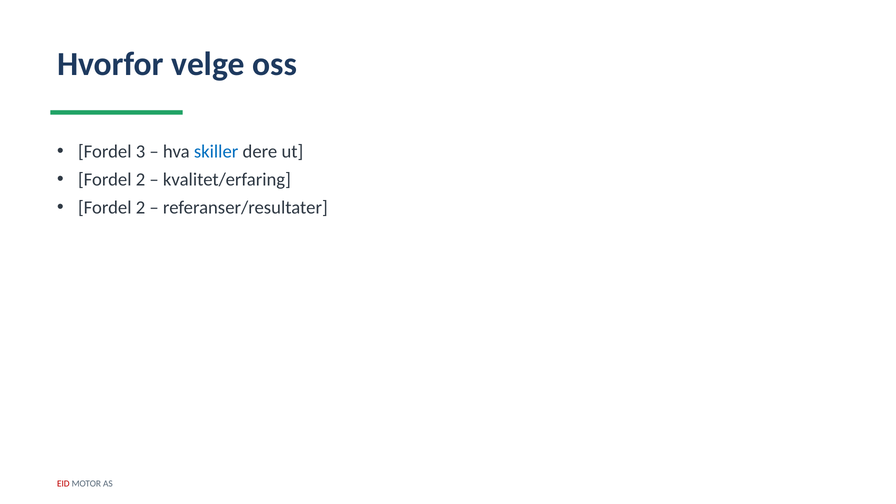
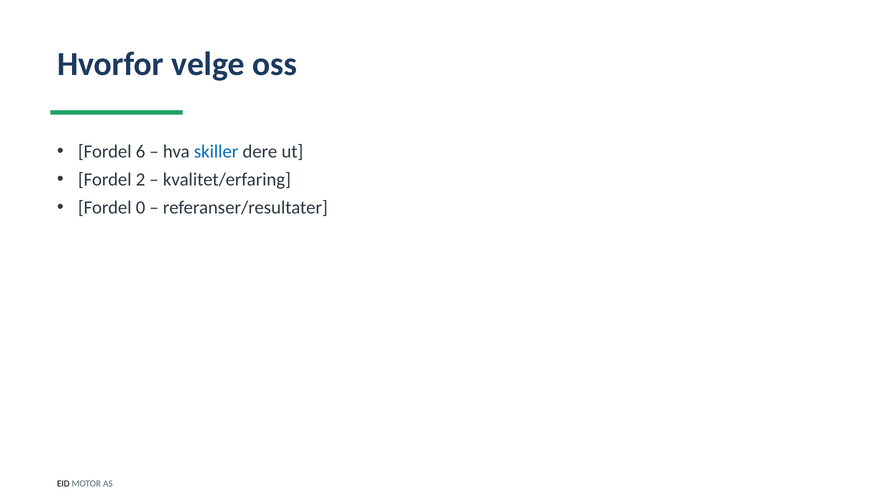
3: 3 -> 6 (141, 152)
2: 2 -> 0 (141, 208)
EID colour: red -> black (63, 484)
